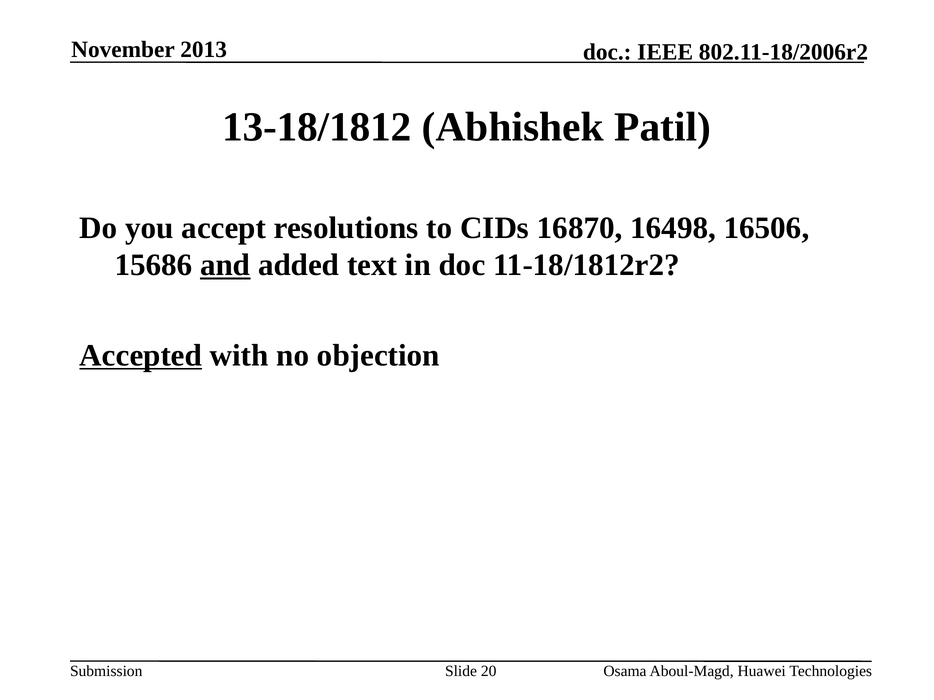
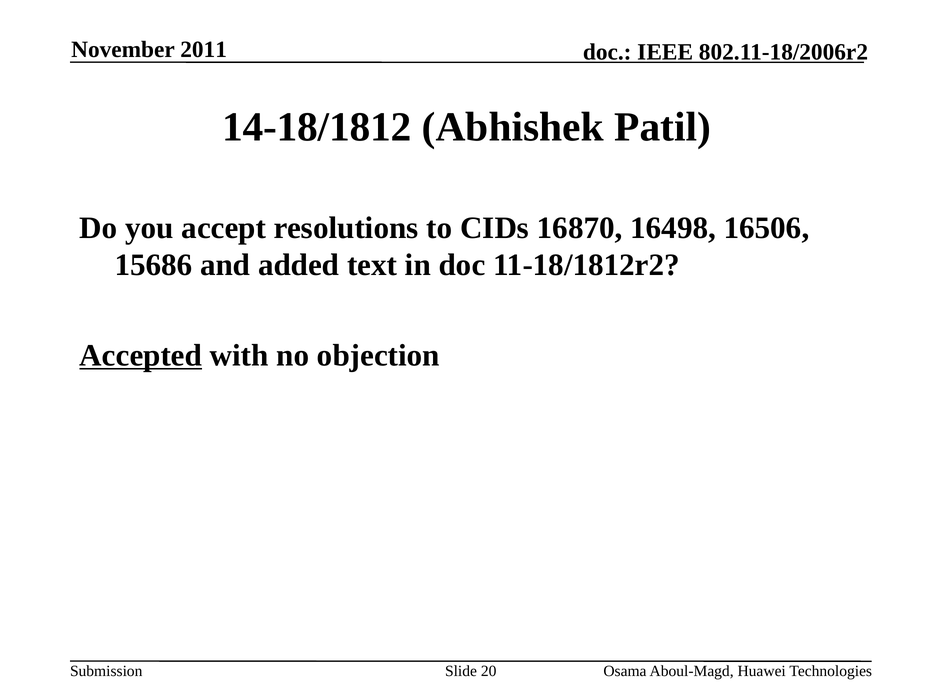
2013: 2013 -> 2011 (204, 50)
13-18/1812: 13-18/1812 -> 14-18/1812 (317, 127)
and underline: present -> none (225, 265)
